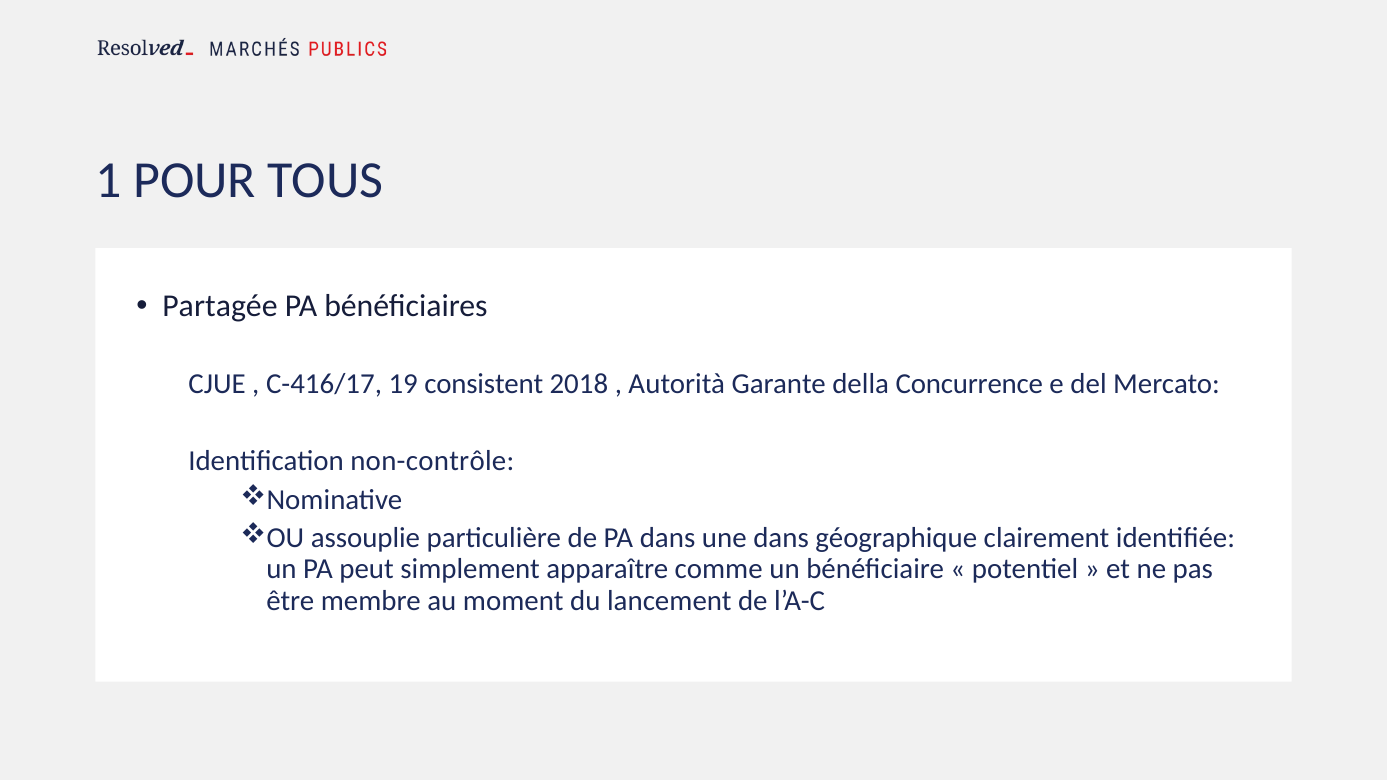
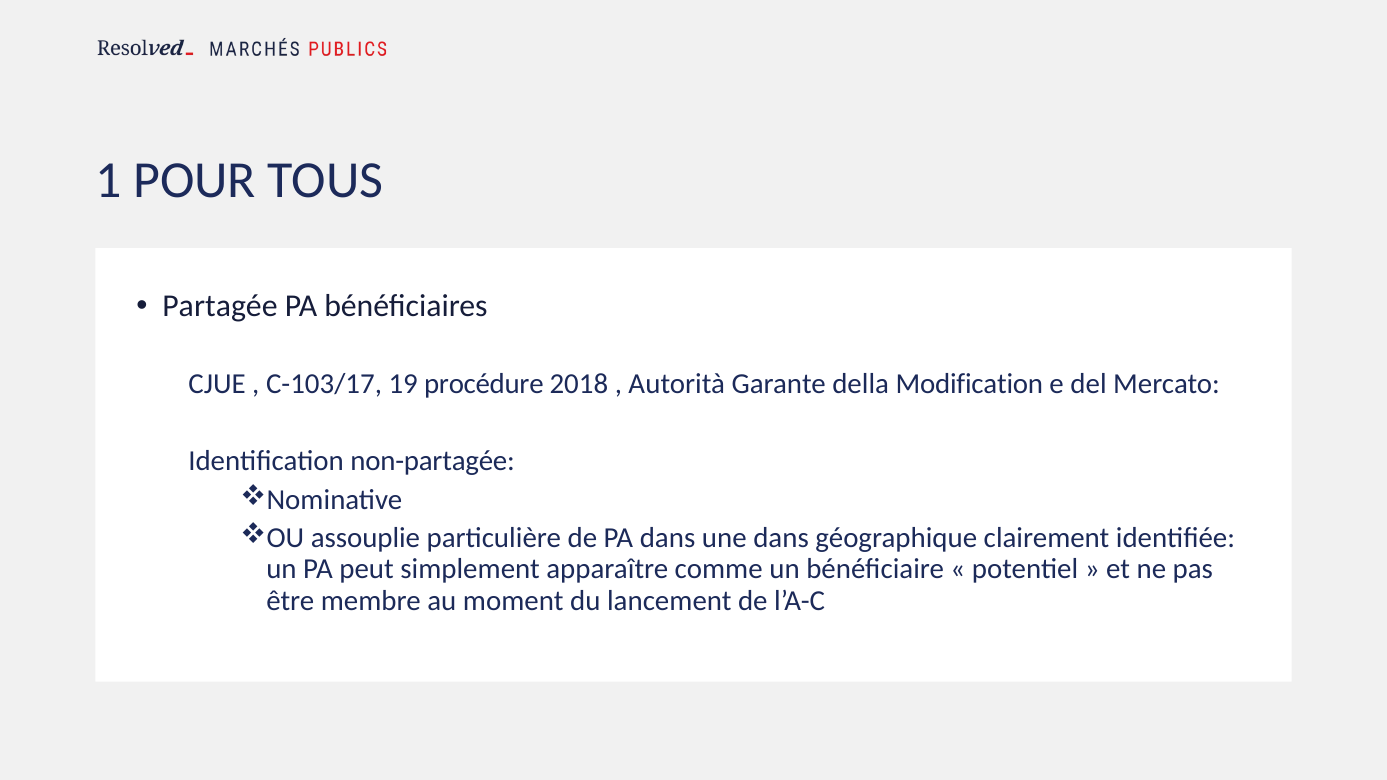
C-416/17: C-416/17 -> C-103/17 (324, 384)
consistent: consistent -> procédure (484, 384)
Concurrence: Concurrence -> Modification (969, 384)
non-contrôle: non-contrôle -> non-partagée (433, 461)
